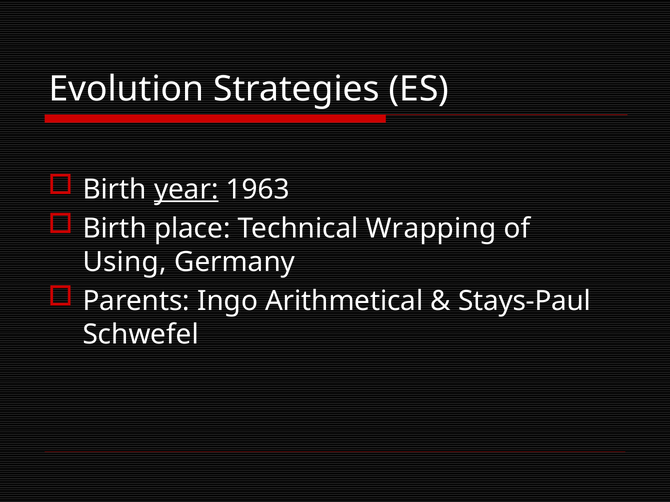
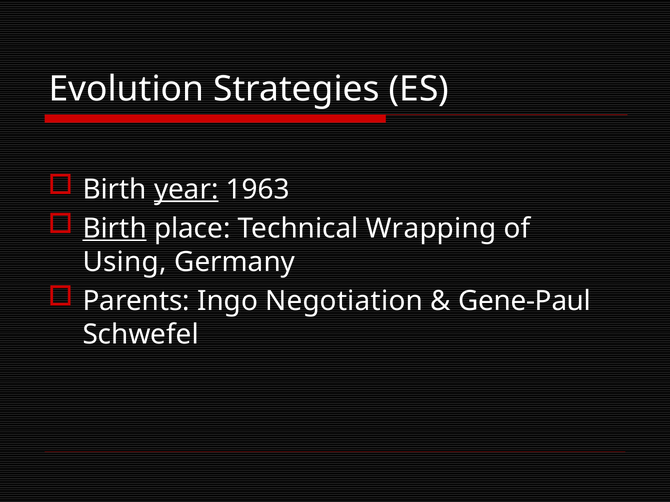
Birth underline: none -> present (115, 229)
Arithmetical: Arithmetical -> Negotiation (344, 301)
Stays-Paul: Stays-Paul -> Gene-Paul (525, 301)
